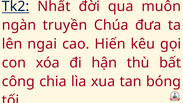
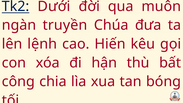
Nhất: Nhất -> Dưới (54, 6)
ngai: ngai -> lệnh (42, 44)
